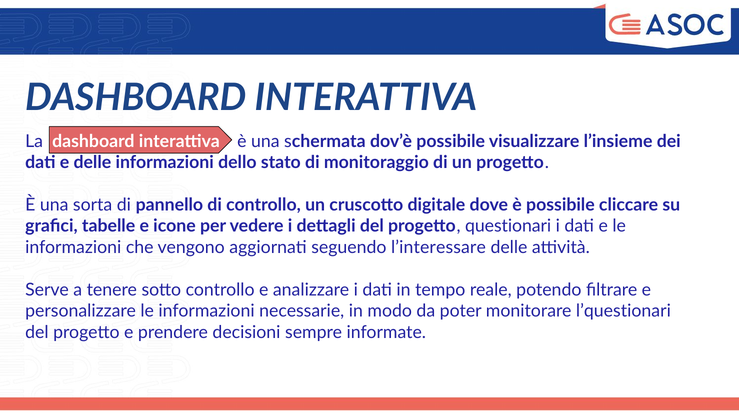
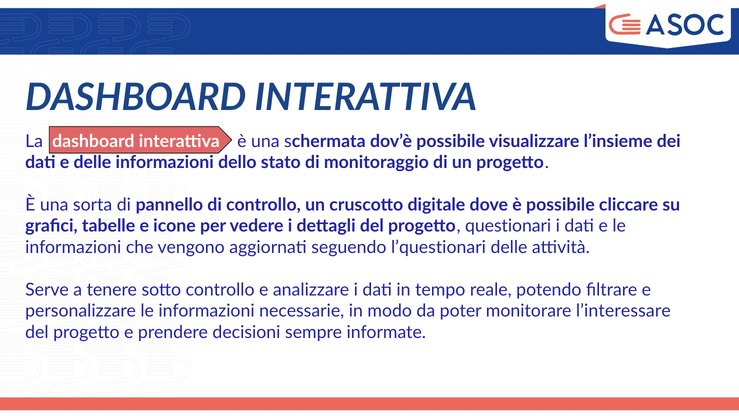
l’interessare: l’interessare -> l’questionari (439, 247)
l’questionari: l’questionari -> l’interessare (623, 311)
